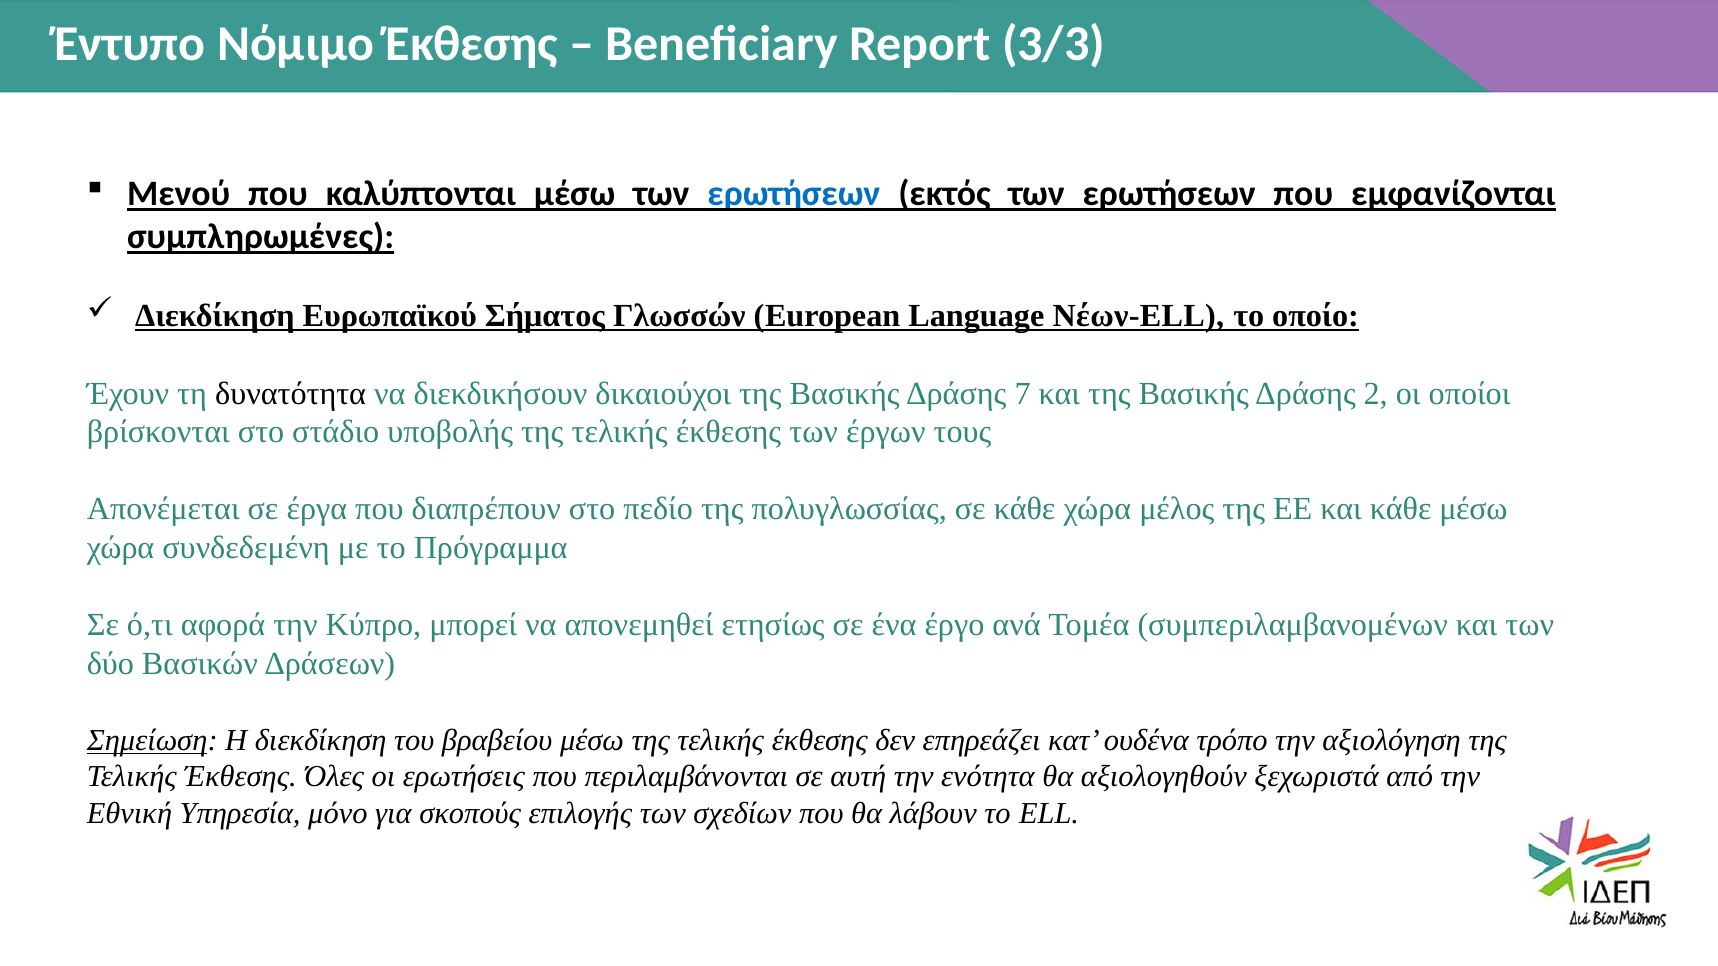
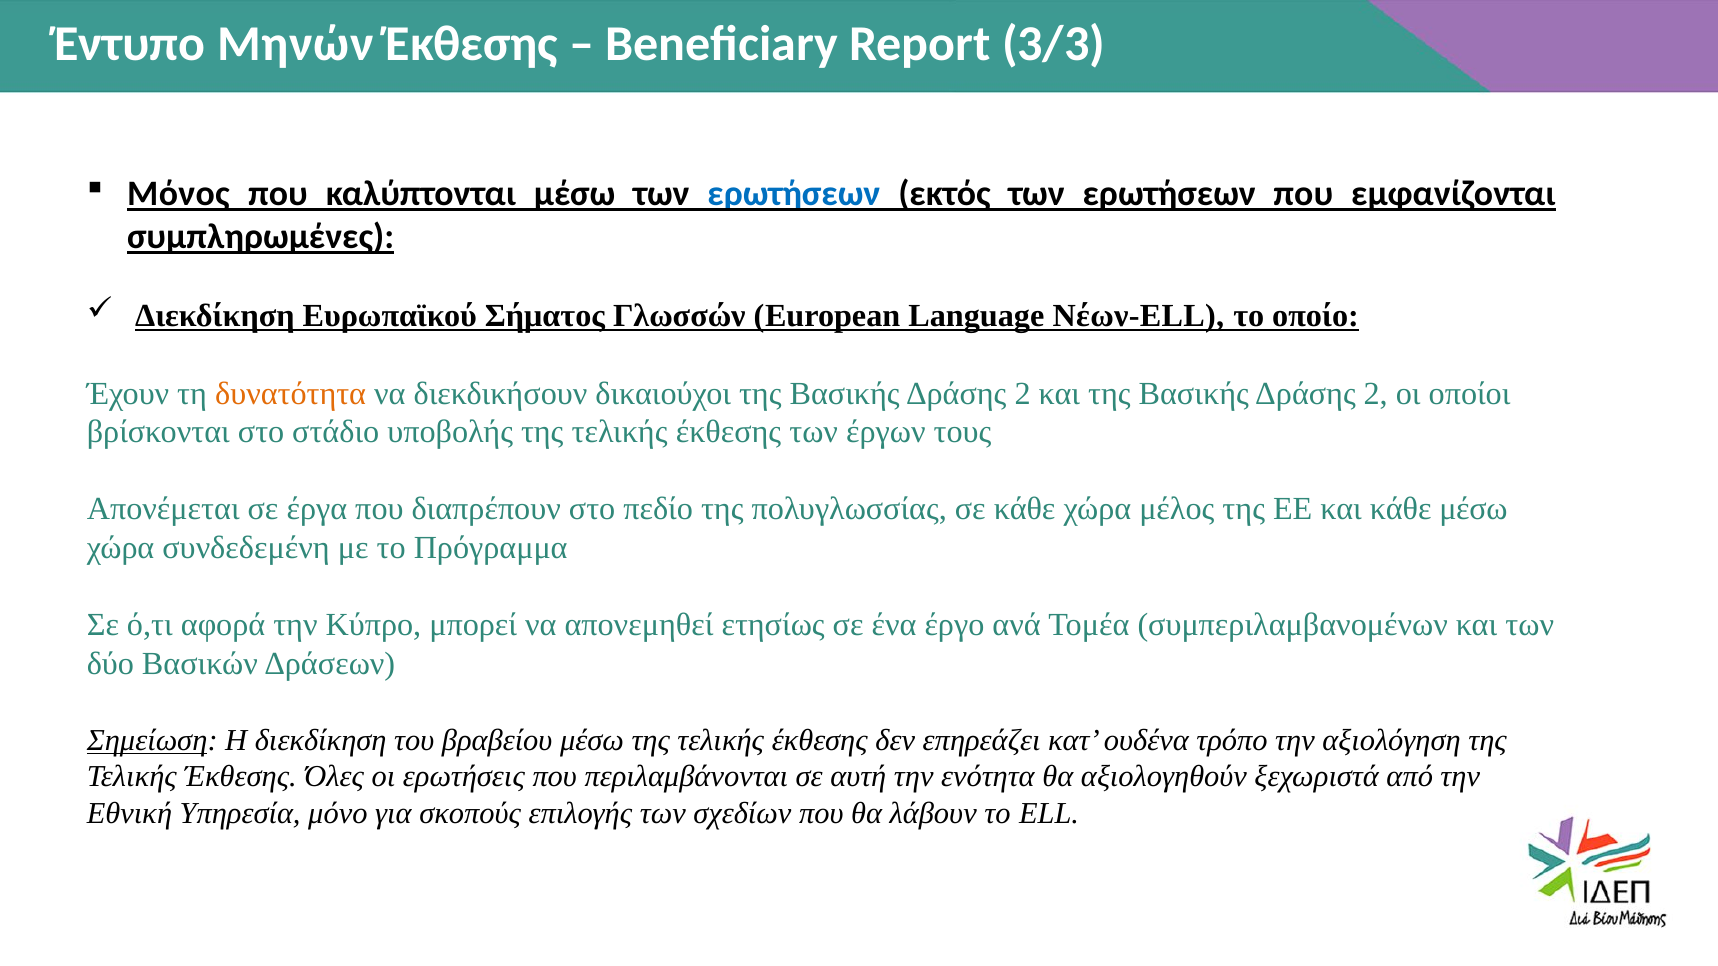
Νόμιμο: Νόμιμο -> Μηνών (296, 44)
Μενού: Μενού -> Μόνος (178, 194)
δυνατότητα colour: black -> orange (291, 394)
7: 7 -> 2 (1023, 394)
